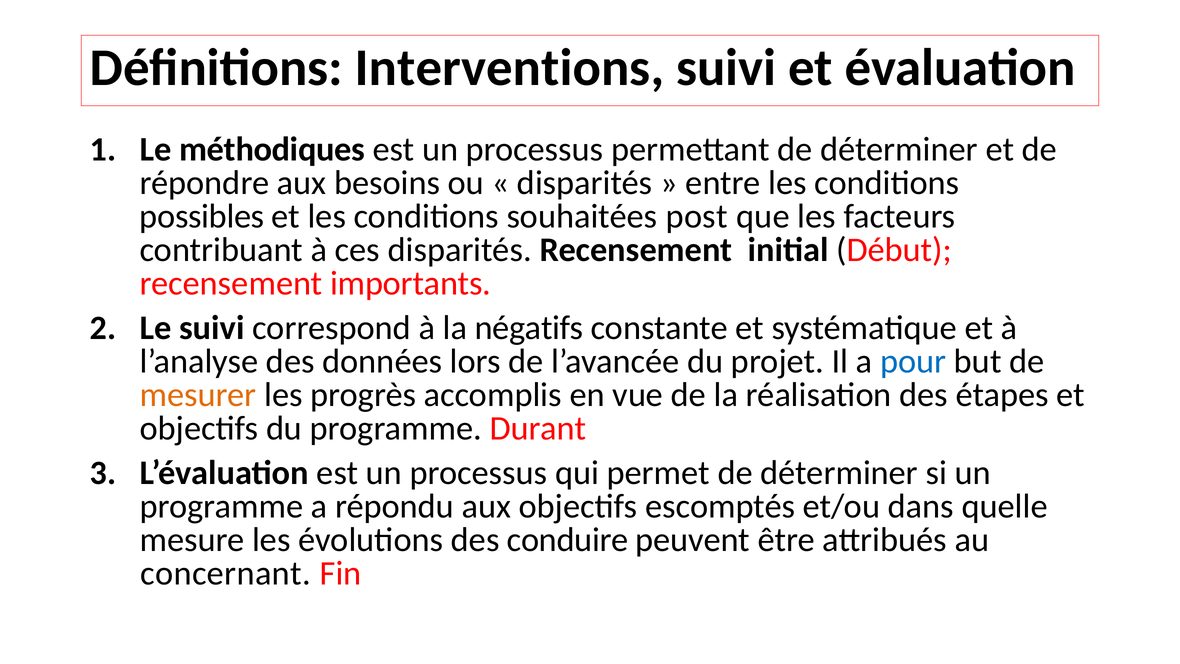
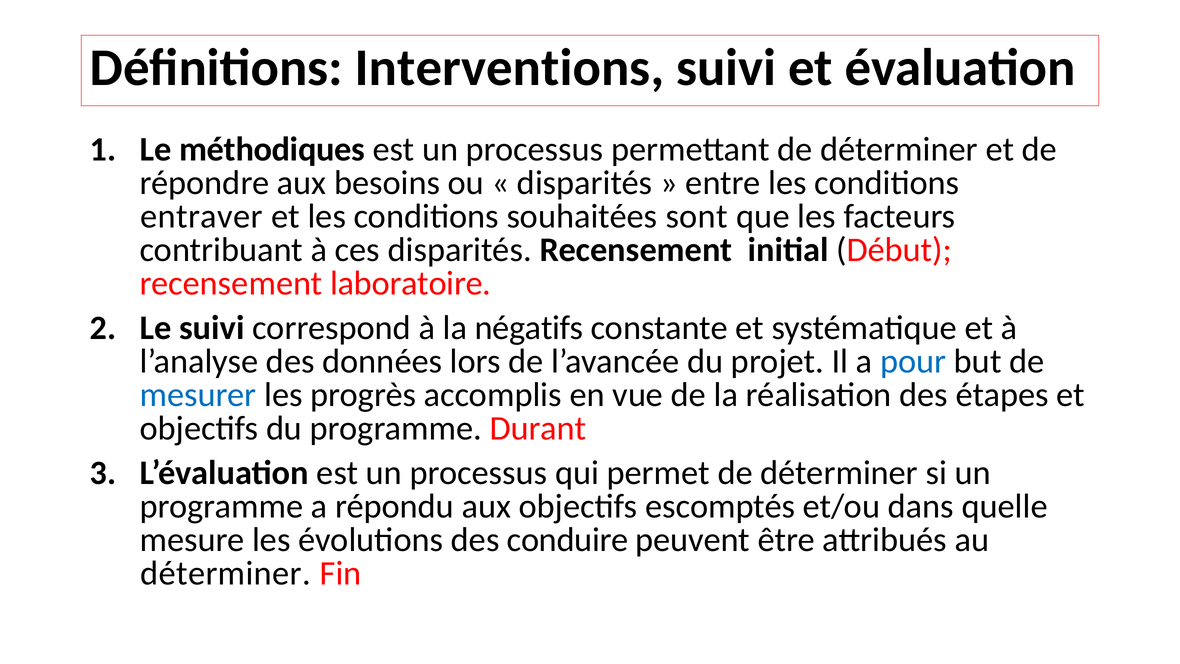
possibles: possibles -> entraver (202, 216)
post: post -> sont (697, 216)
importants: importants -> laboratoire (411, 283)
mesurer colour: orange -> blue (198, 395)
concernant: concernant -> déterminer (226, 573)
